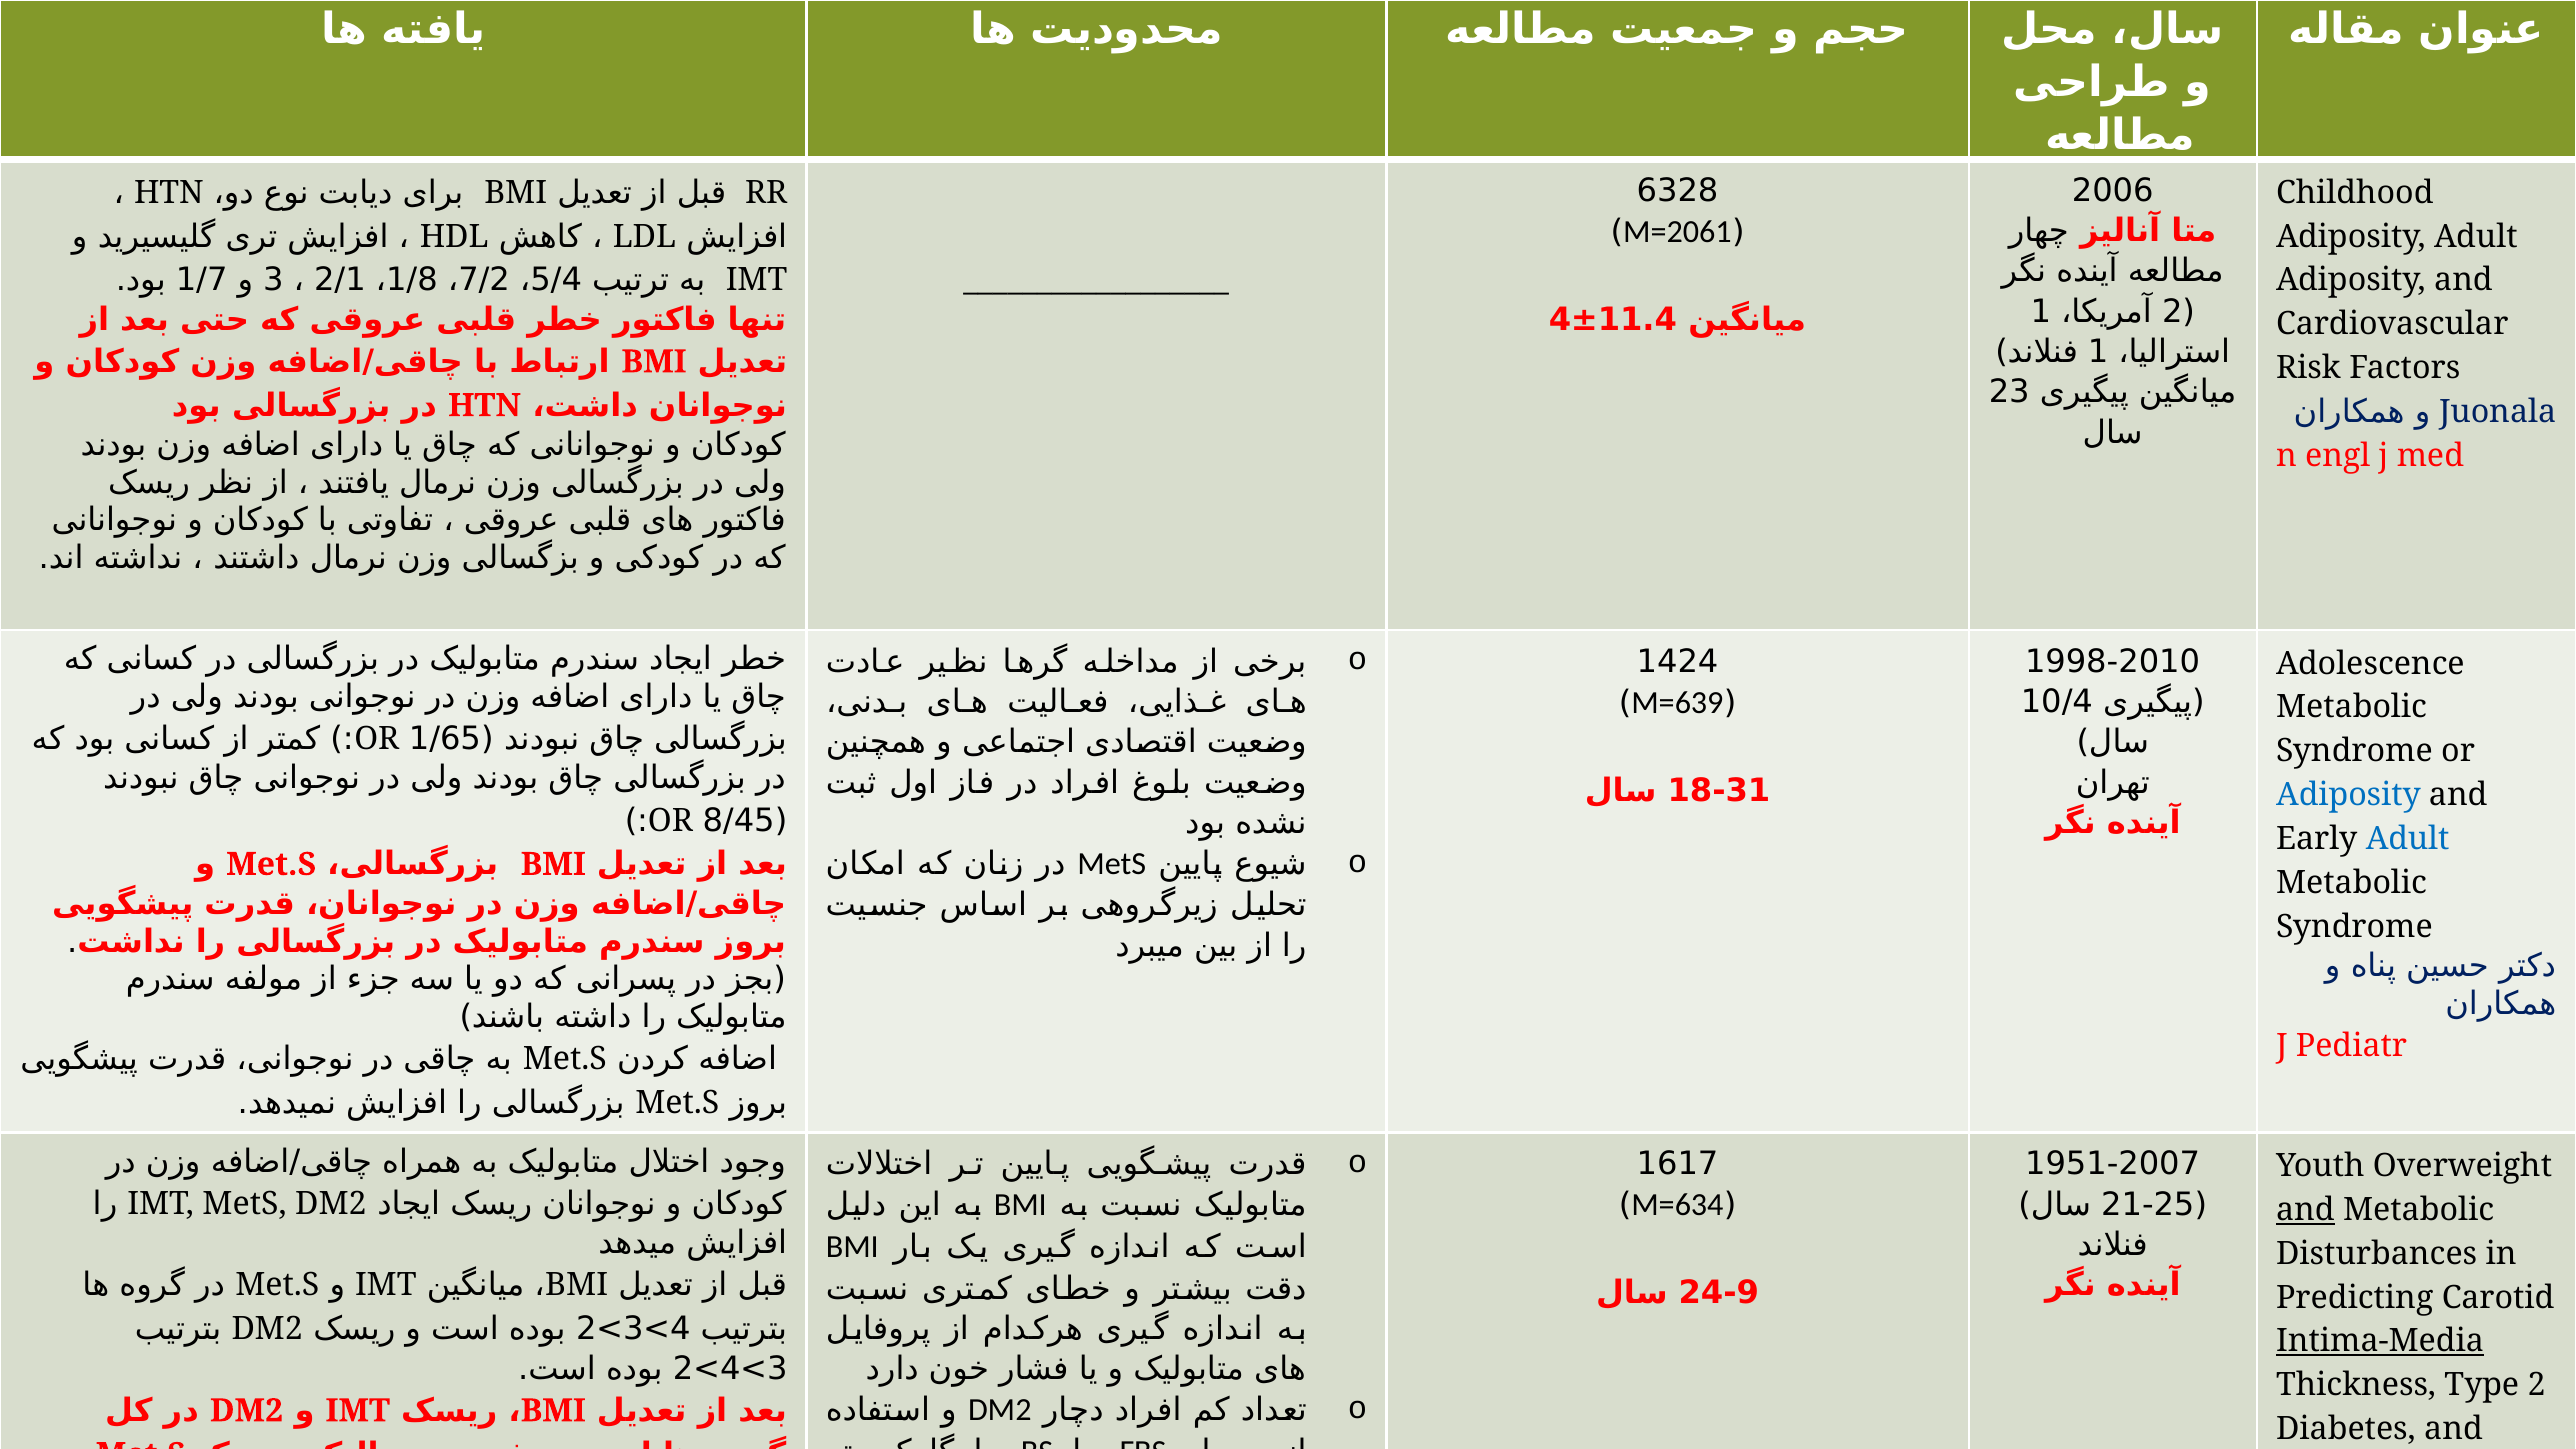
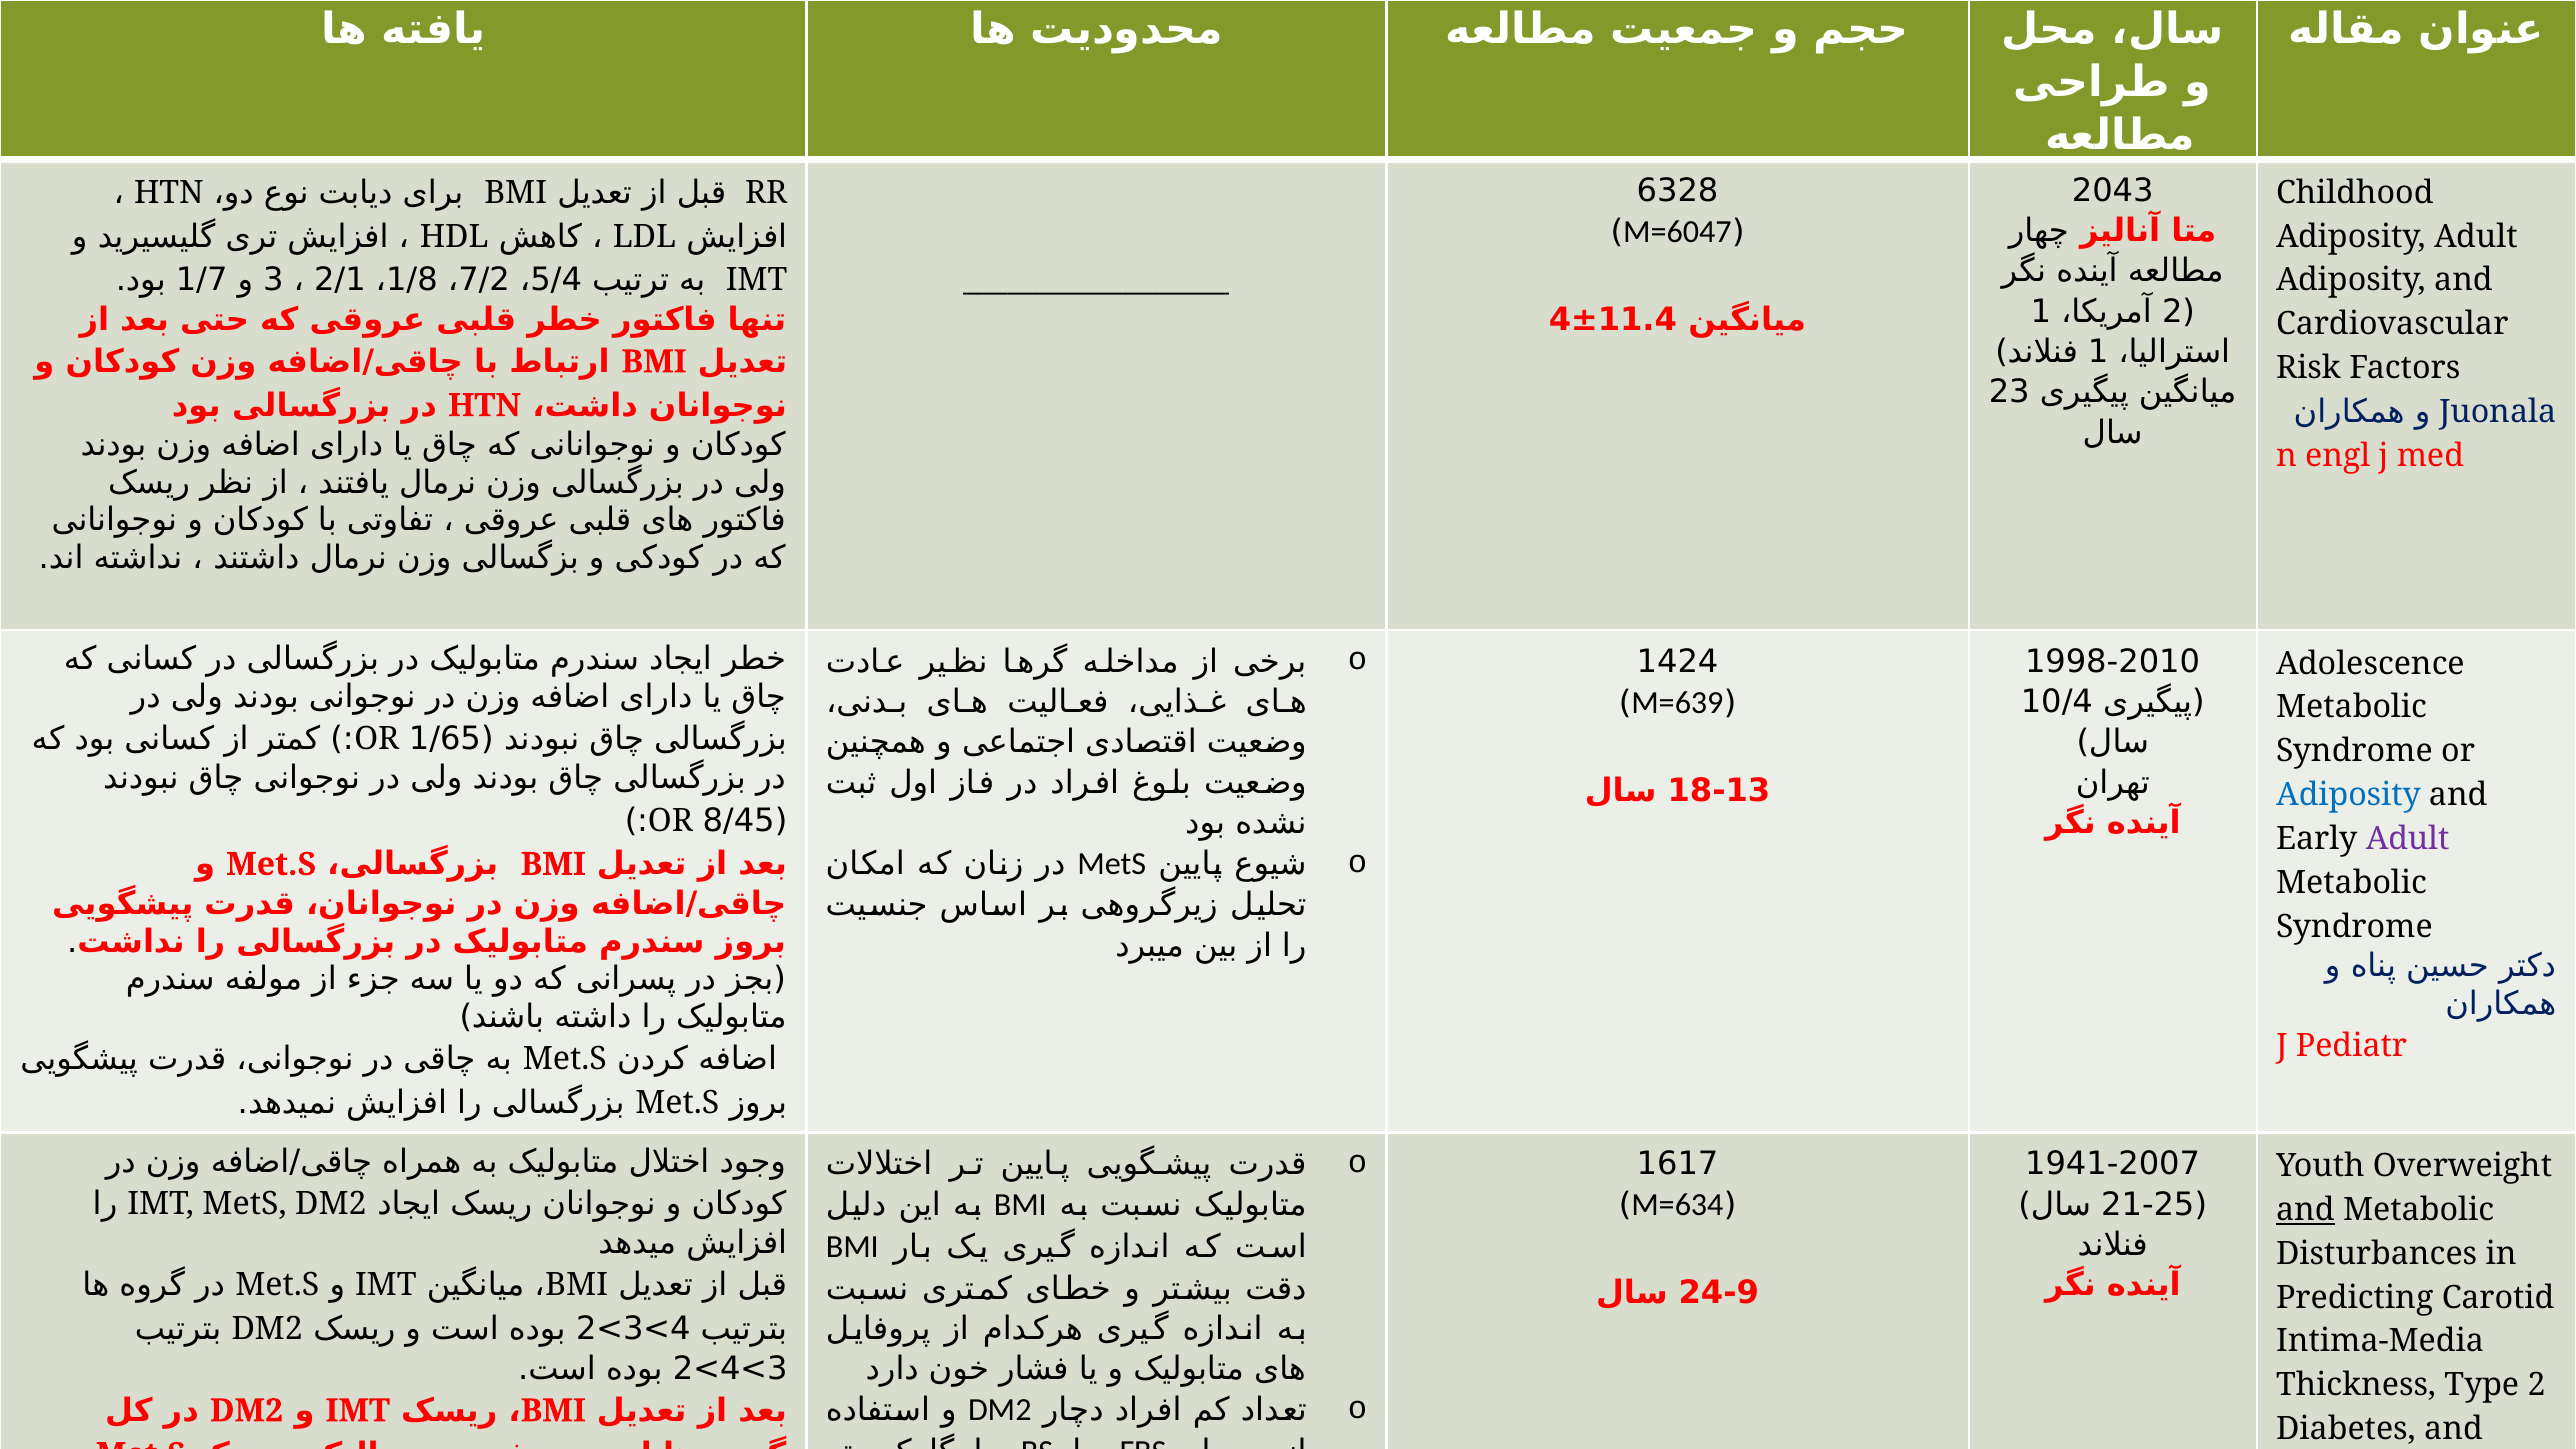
2006: 2006 -> 2043 (2113, 191)
M=2061: M=2061 -> M=6047 (1677, 232)
18-31: 18-31 -> 18-13 (1719, 791)
Adult colour: blue -> purple (2408, 839)
1951-2007: 1951-2007 -> 1941-2007 (2113, 1164)
Intima-Media underline: present -> none (2380, 1341)
